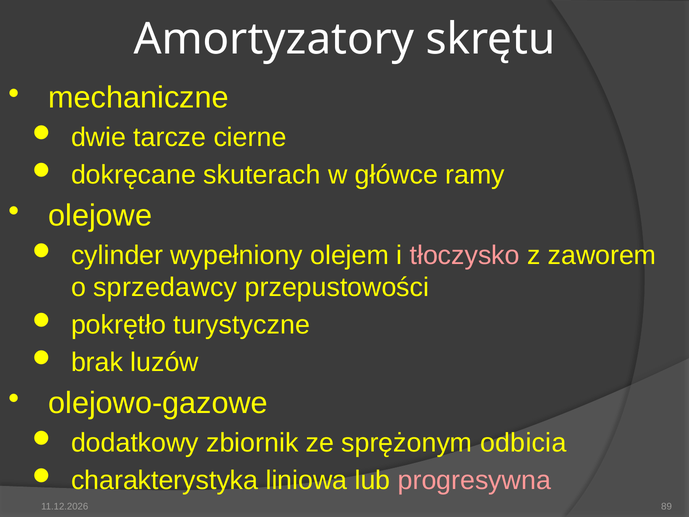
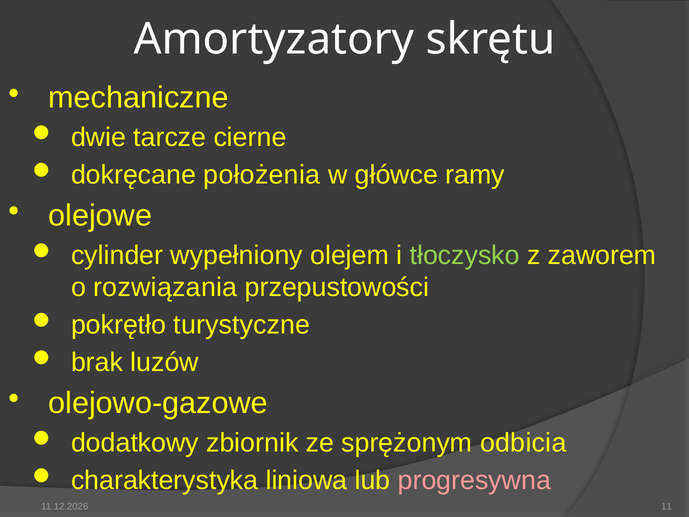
skuterach: skuterach -> położenia (262, 175)
tłoczysko colour: pink -> light green (465, 255)
sprzedawcy: sprzedawcy -> rozwiązania (165, 287)
89: 89 -> 11 (667, 506)
